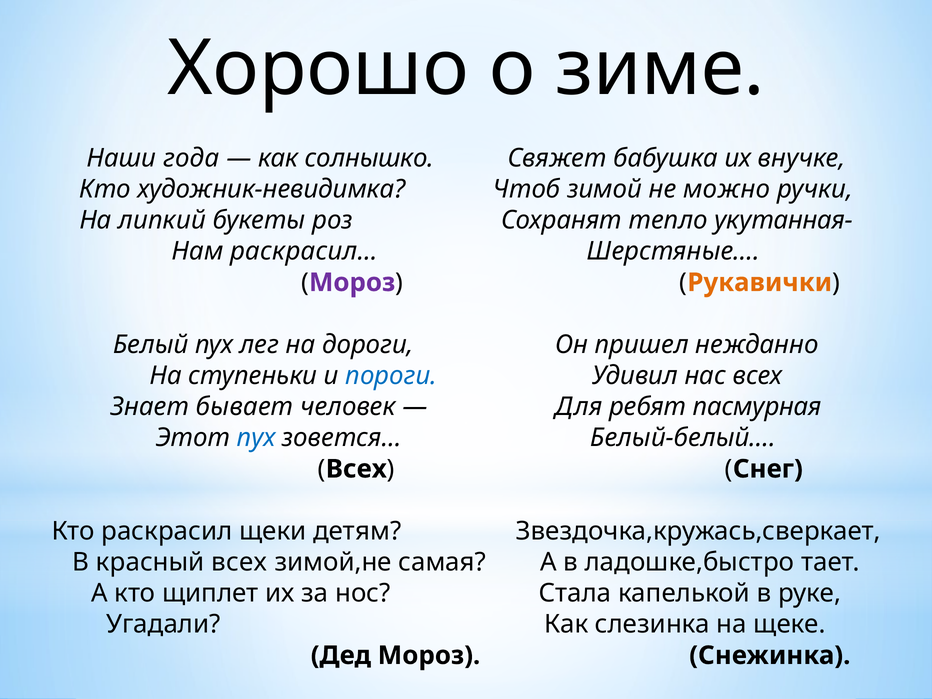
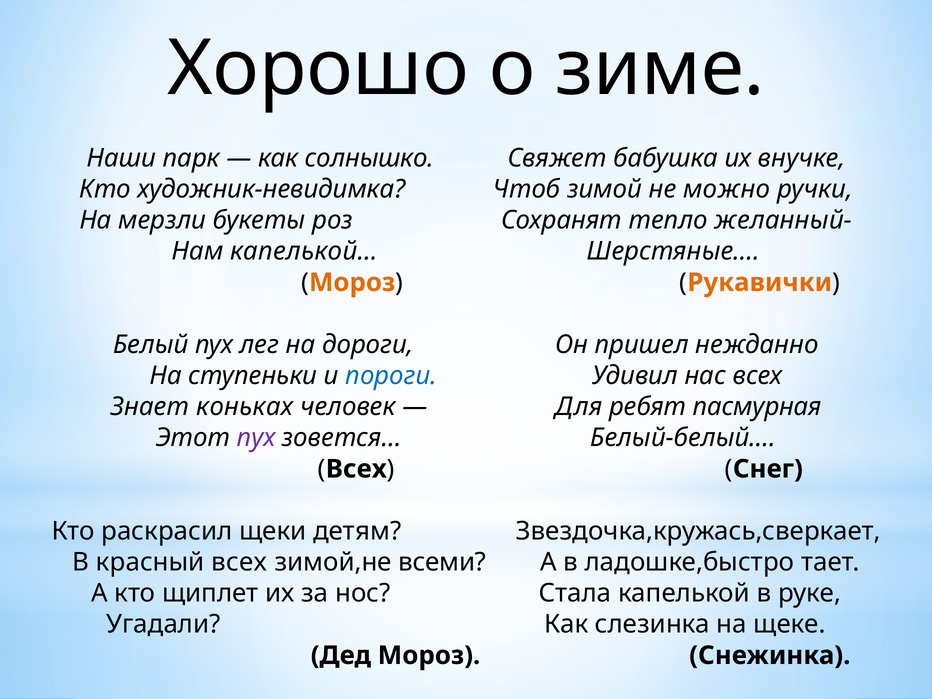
года: года -> парк (191, 158)
липкий: липкий -> мерзли (162, 220)
укутанная-: укутанная- -> желанный- (783, 220)
раскрасил…: раскрасил… -> капелькой… (304, 251)
Мороз colour: purple -> orange (352, 282)
бывает: бывает -> коньках (245, 407)
пух colour: blue -> purple (256, 438)
самая: самая -> всеми (442, 562)
